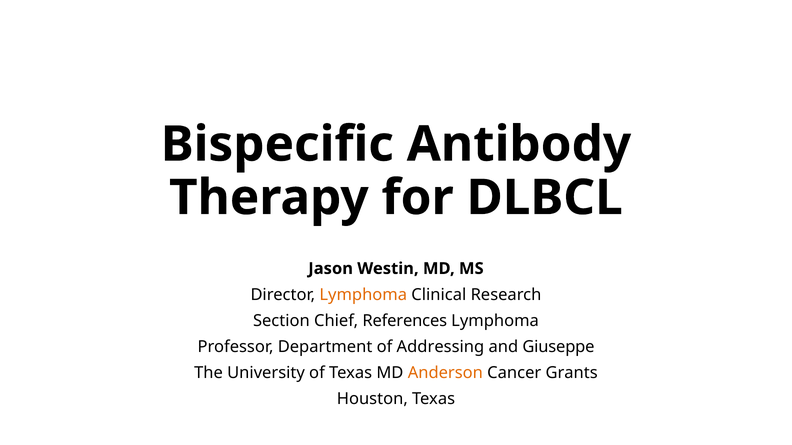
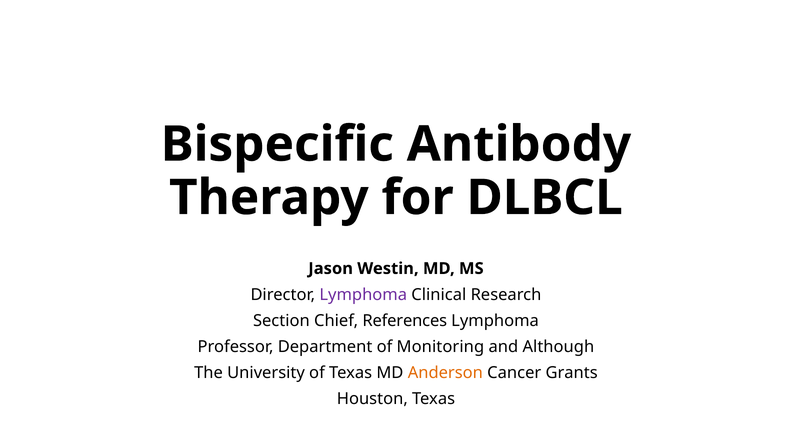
Lymphoma colour: orange -> purple (363, 295)
Addressing: Addressing -> Monitoring (440, 347)
Giuseppe: Giuseppe -> Although (558, 347)
